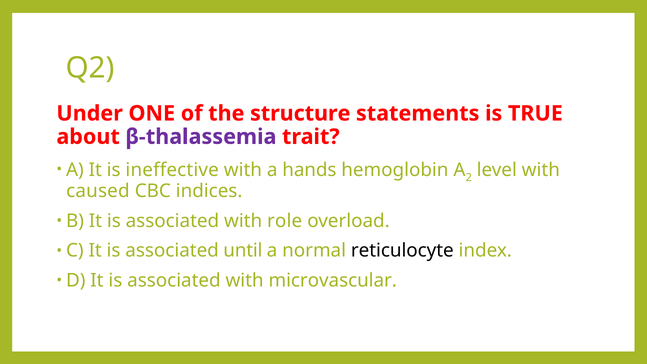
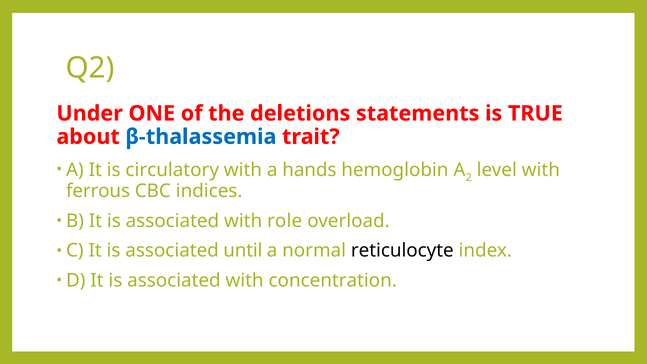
structure: structure -> deletions (300, 113)
β-thalassemia colour: purple -> blue (201, 137)
ineffective: ineffective -> circulatory (172, 170)
caused: caused -> ferrous (98, 191)
microvascular: microvascular -> concentration (333, 280)
